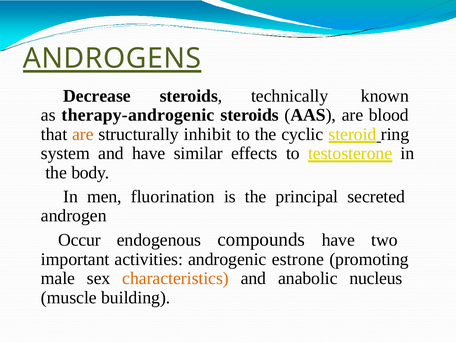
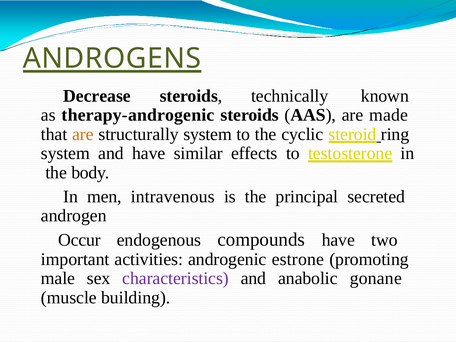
blood: blood -> made (389, 115)
structurally inhibit: inhibit -> system (208, 134)
fluorination: fluorination -> intravenous (173, 197)
characteristics colour: orange -> purple (176, 278)
nucleus: nucleus -> gonane (376, 278)
